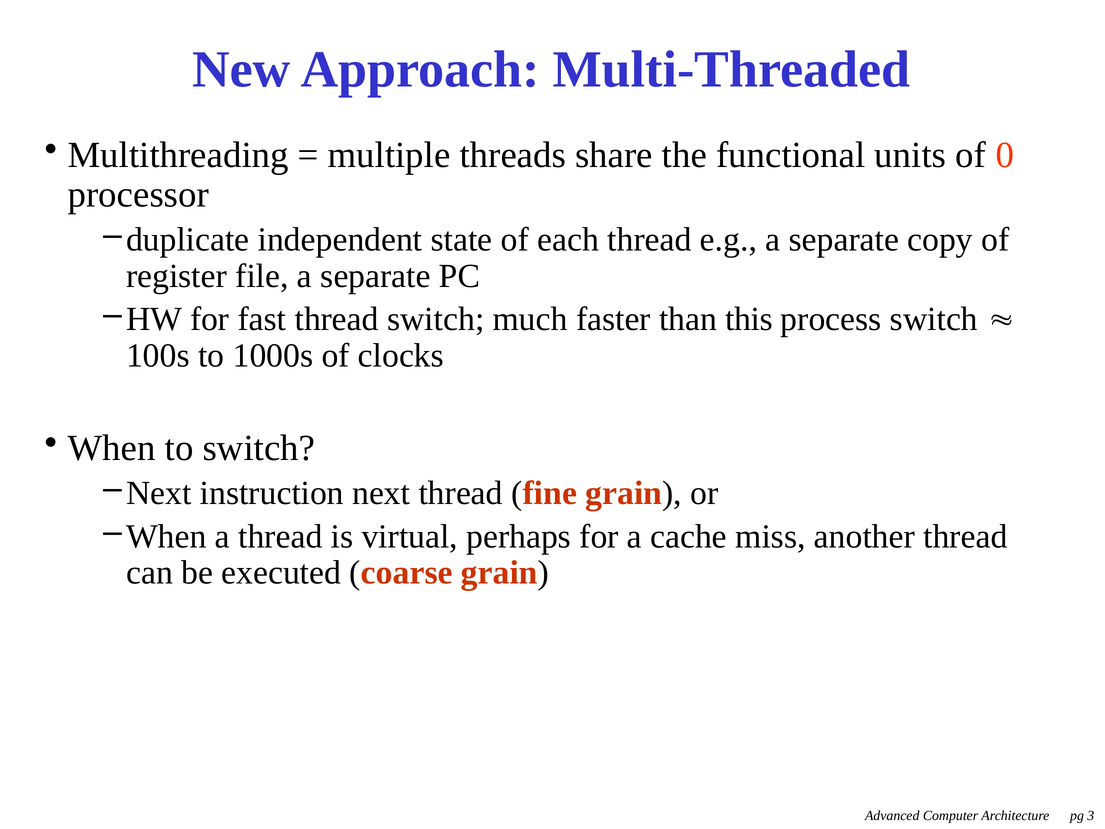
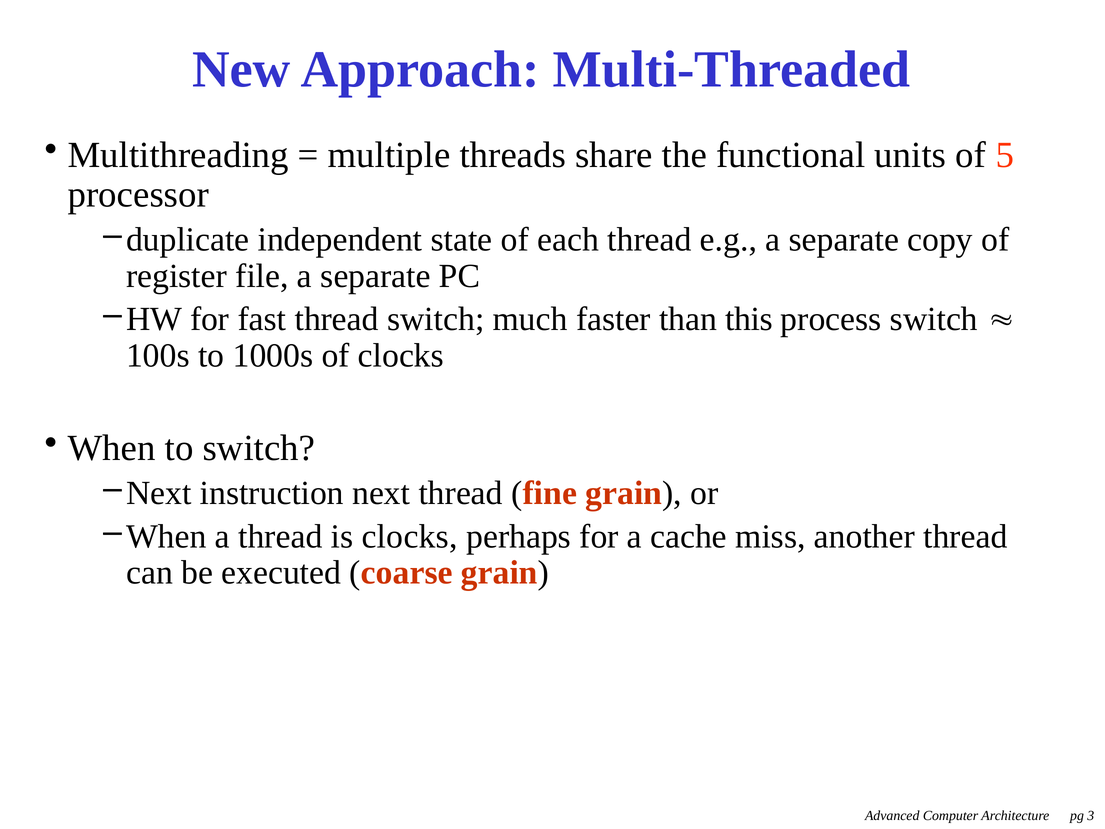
0: 0 -> 5 (1005, 155)
is virtual: virtual -> clocks (410, 536)
